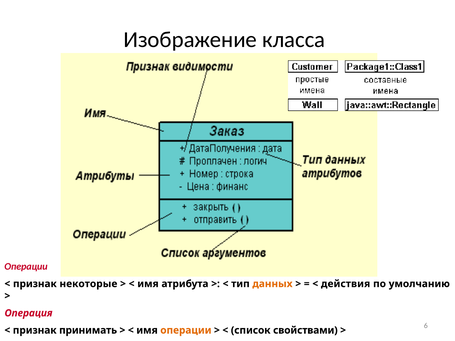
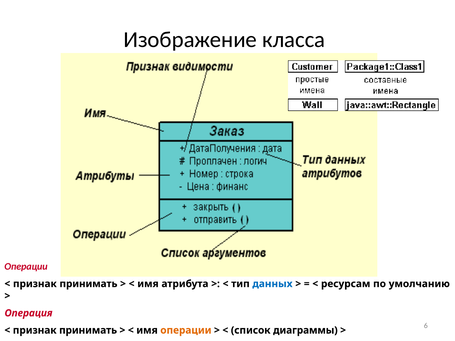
некоторые: некоторые -> принимать (88, 284)
данных colour: orange -> blue (272, 284)
действия: действия -> ресурсам (346, 284)
свойствами: свойствами -> диаграммы (305, 331)
